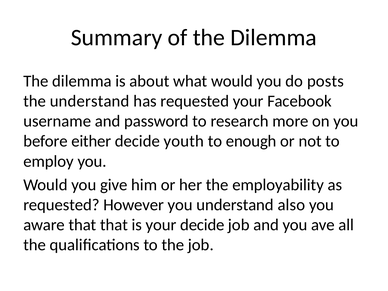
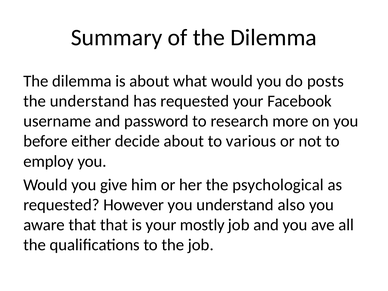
decide youth: youth -> about (184, 141)
enough: enough -> various (251, 141)
employability: employability -> psychological (278, 185)
your decide: decide -> mostly (202, 225)
